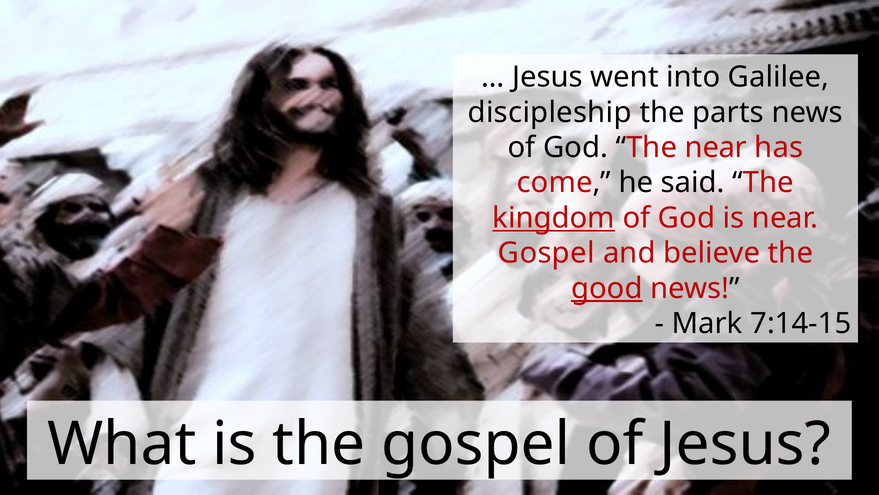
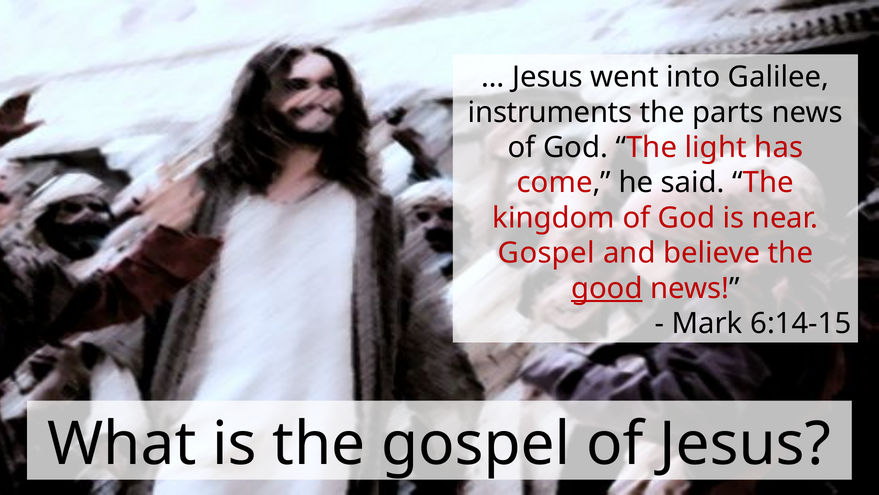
discipleship: discipleship -> instruments (550, 112)
The near: near -> light (716, 147)
kingdom underline: present -> none (554, 218)
7:14-15: 7:14-15 -> 6:14-15 (801, 323)
